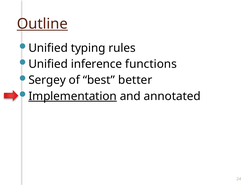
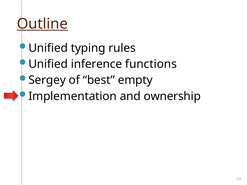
better: better -> empty (135, 80)
Implementation underline: present -> none (73, 96)
annotated: annotated -> ownership (172, 96)
